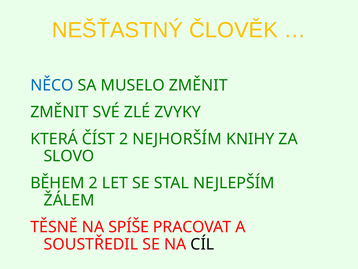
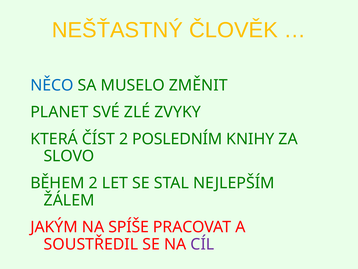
ZMĚNIT: ZMĚNIT -> PLANET (59, 112)
NEJHORŠÍM: NEJHORŠÍM -> POSLEDNÍM (177, 139)
TĚSNĚ: TĚSNĚ -> JAKÝM (54, 227)
CÍL colour: black -> purple (202, 244)
